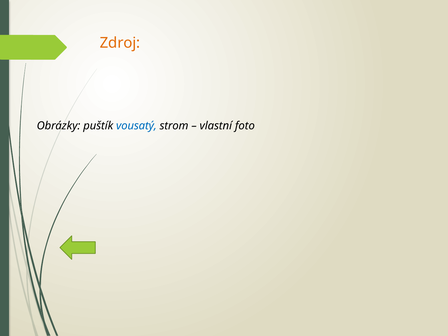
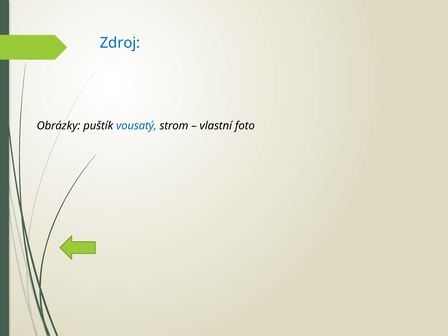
Zdroj colour: orange -> blue (120, 43)
